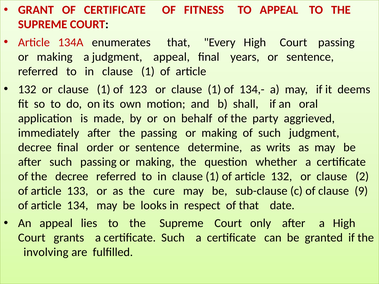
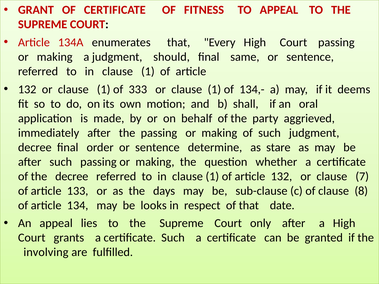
judgment appeal: appeal -> should (172, 57)
years: years -> same (245, 57)
123: 123 -> 333 (138, 89)
writs: writs -> stare (278, 147)
2: 2 -> 7 (362, 176)
cure: cure -> days (164, 191)
9: 9 -> 8 (361, 191)
